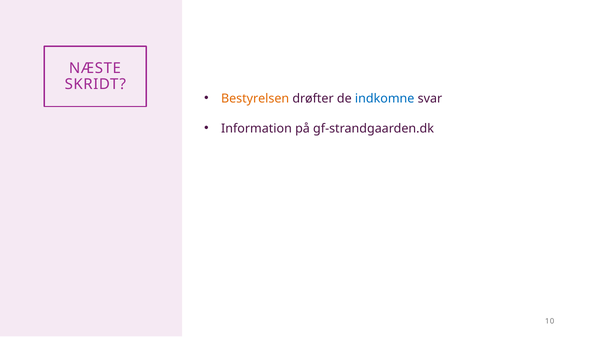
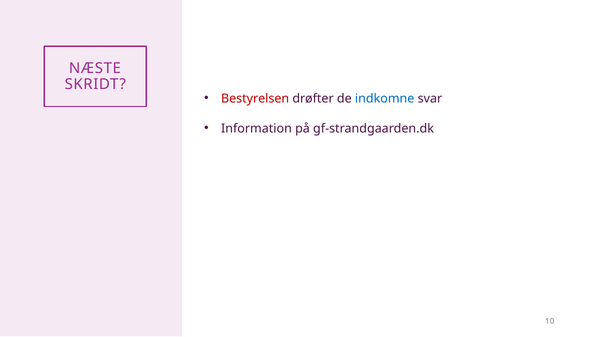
Bestyrelsen colour: orange -> red (255, 99)
